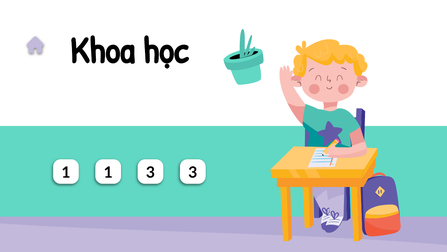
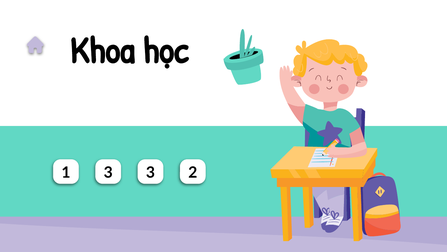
1 1: 1 -> 3 (108, 172)
3 3: 3 -> 2 (193, 172)
